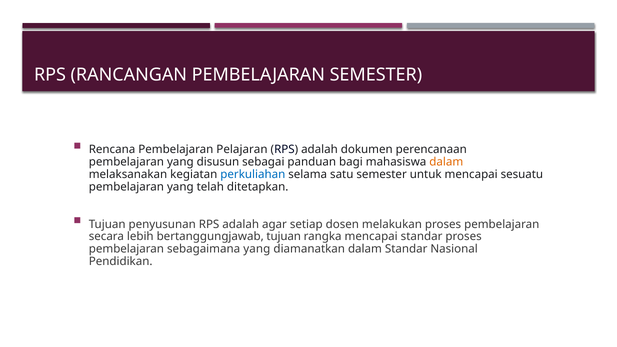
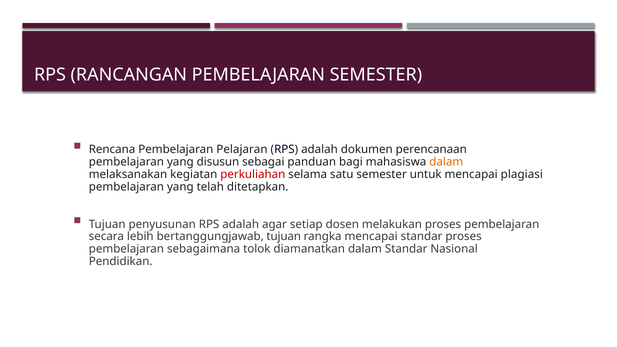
perkuliahan colour: blue -> red (253, 174)
sesuatu: sesuatu -> plagiasi (522, 174)
sebagaimana yang: yang -> tolok (257, 249)
